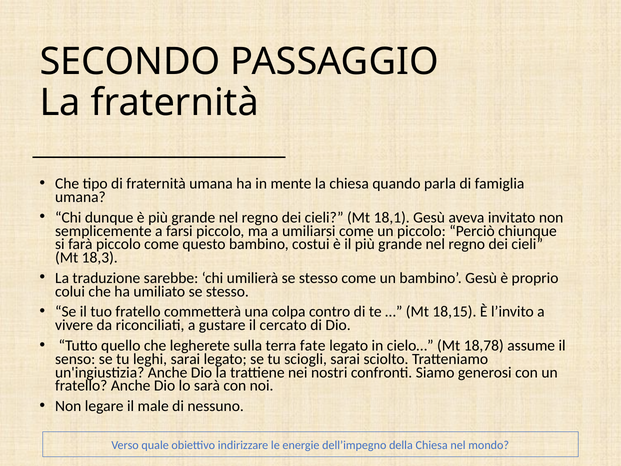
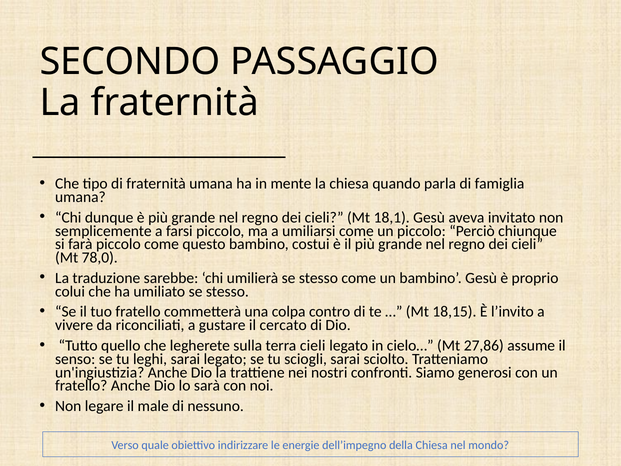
18,3: 18,3 -> 78,0 (100, 258)
terra fate: fate -> cieli (313, 345)
18,78: 18,78 -> 27,86 (484, 345)
